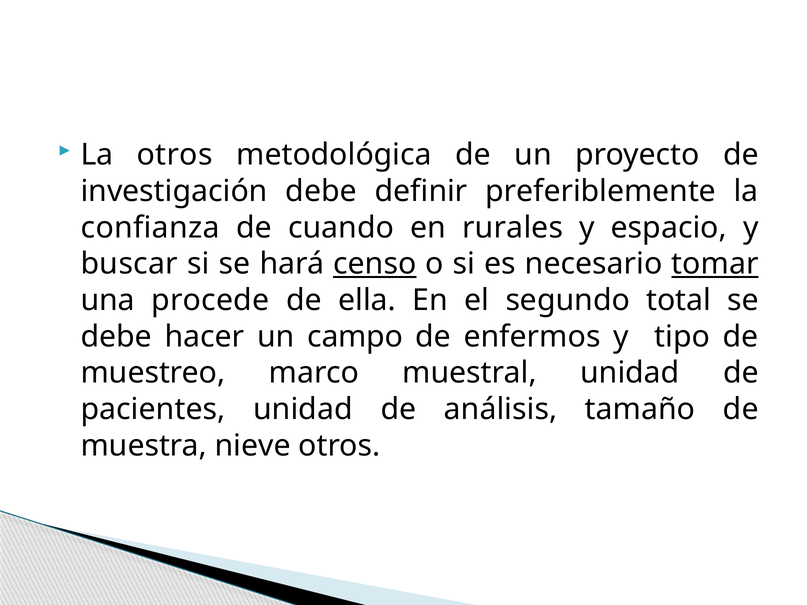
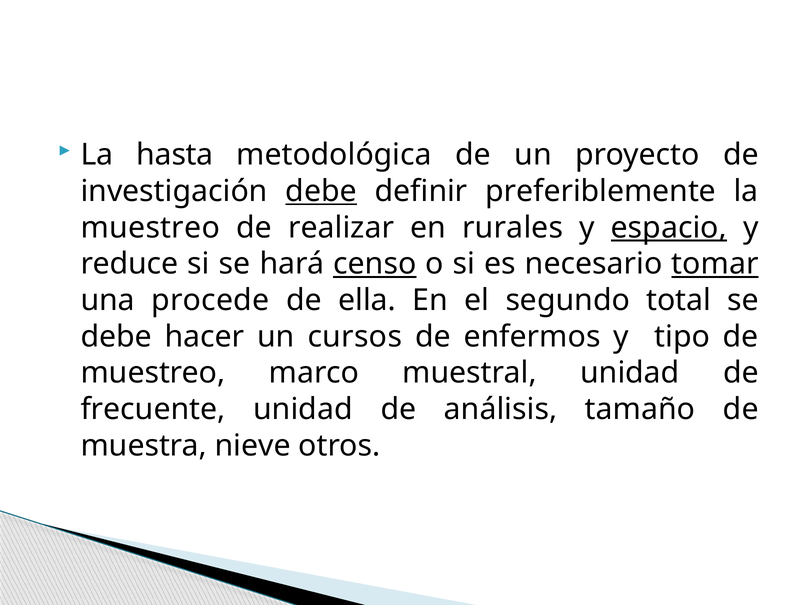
La otros: otros -> hasta (175, 155)
debe underline: none -> present (321, 191)
confianza: confianza -> muestreo (150, 228)
cuando: cuando -> realizar (341, 228)
espacio underline: none -> present (669, 228)
buscar: buscar -> reduce (129, 264)
campo: campo -> cursos (355, 337)
pacientes: pacientes -> frecuente (153, 409)
